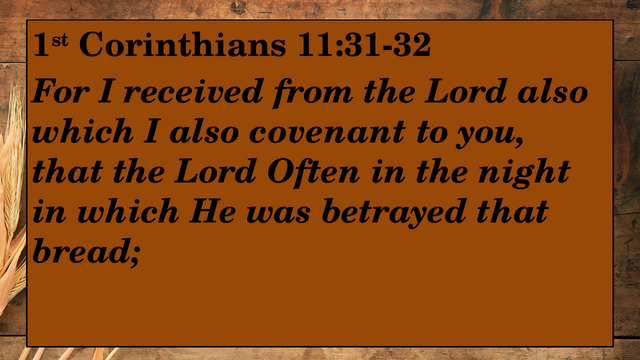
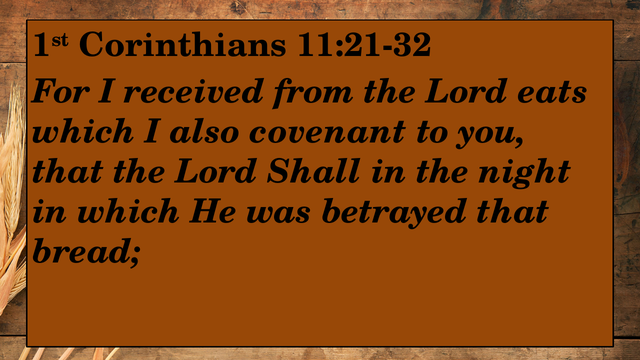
11:31-32: 11:31-32 -> 11:21-32 (364, 45)
Lord also: also -> eats (553, 92)
Often: Often -> Shall (314, 172)
